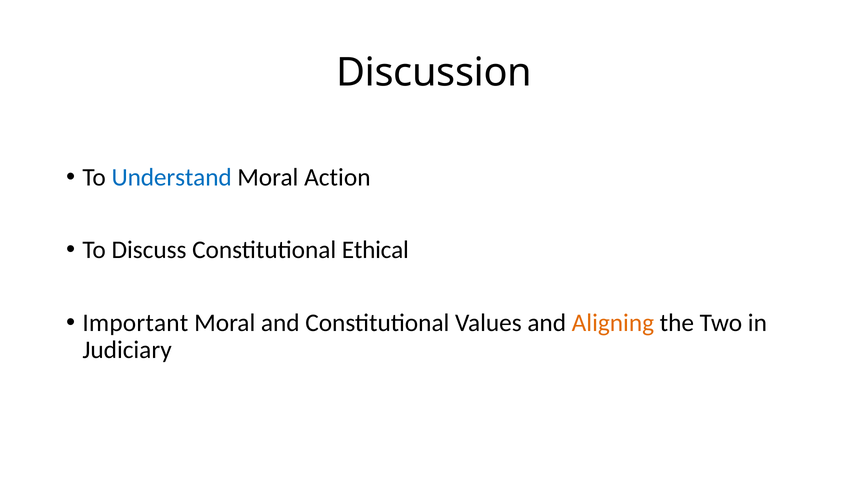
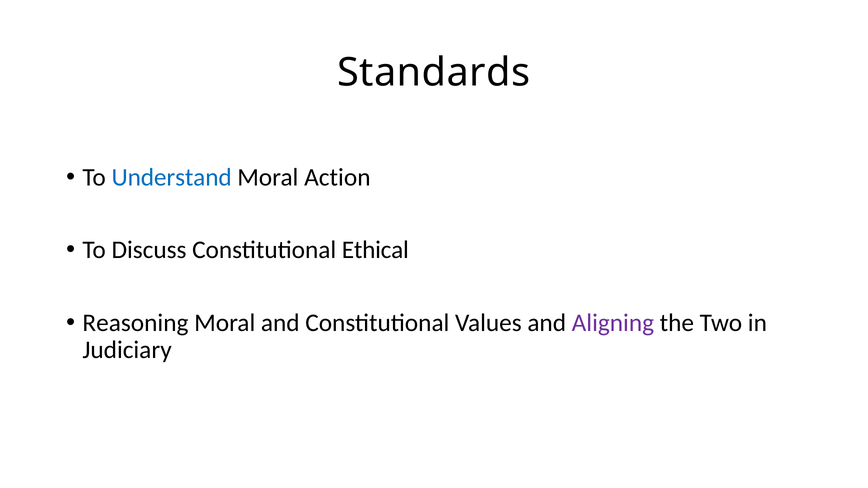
Discussion: Discussion -> Standards (434, 73)
Important: Important -> Reasoning (135, 323)
Aligning colour: orange -> purple (613, 323)
